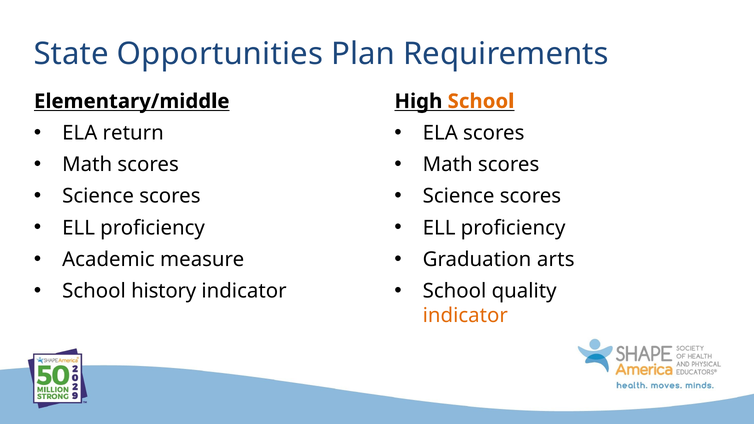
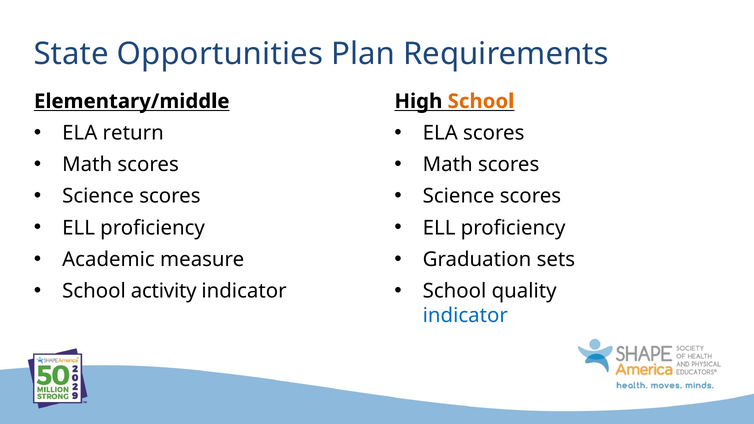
arts: arts -> sets (556, 260)
history: history -> activity (164, 291)
indicator colour: orange -> blue (465, 316)
